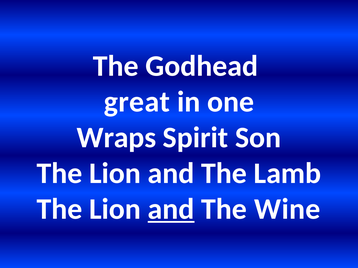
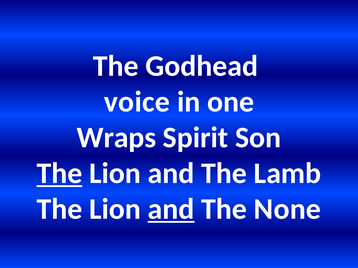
great: great -> voice (137, 102)
The underline: none -> present (59, 174)
Wine: Wine -> None (287, 209)
